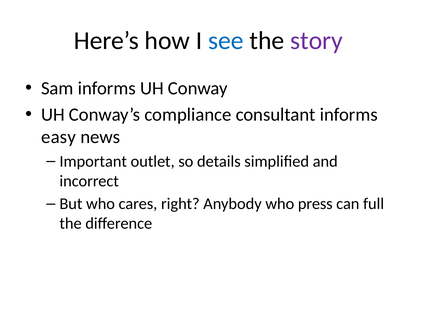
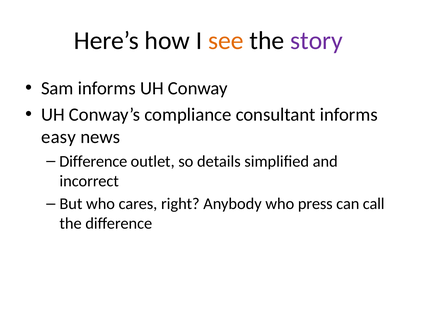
see colour: blue -> orange (226, 41)
Important: Important -> Difference (93, 161)
full: full -> call (374, 204)
